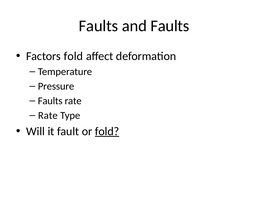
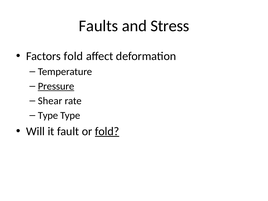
and Faults: Faults -> Stress (170, 26)
Pressure underline: none -> present (56, 86)
Faults: Faults -> Shear (50, 101)
Rate: Rate -> Type (48, 115)
